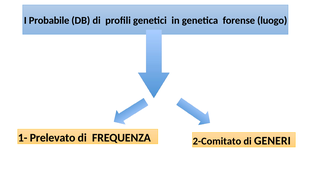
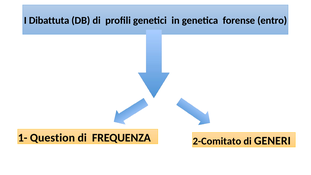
Probabile: Probabile -> Dibattuta (49, 20)
luogo: luogo -> entro (272, 20)
Prelevato: Prelevato -> Question (52, 138)
